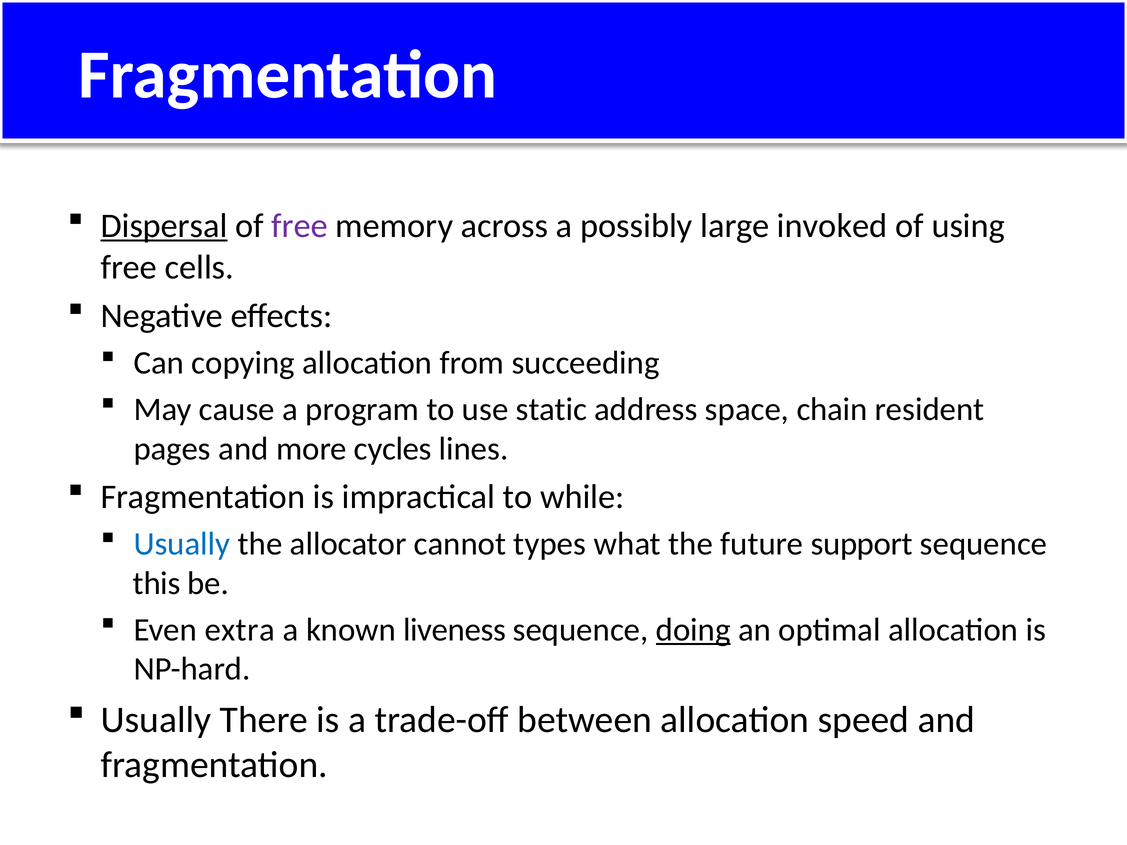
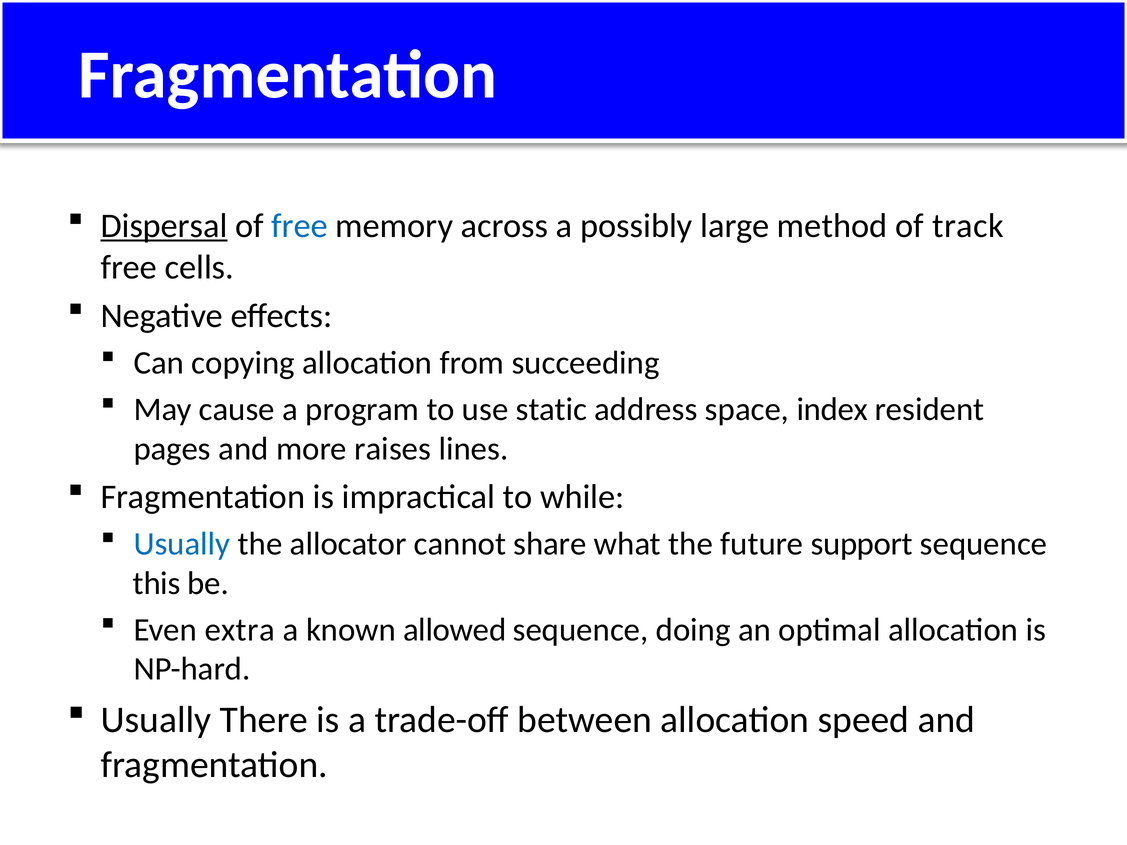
free colour: purple -> blue (300, 226)
invoked: invoked -> method (832, 226)
using: using -> track (968, 226)
chain: chain -> index (832, 410)
cycles: cycles -> raises (393, 449)
types: types -> share (550, 544)
liveness: liveness -> allowed (455, 630)
doing underline: present -> none (693, 630)
